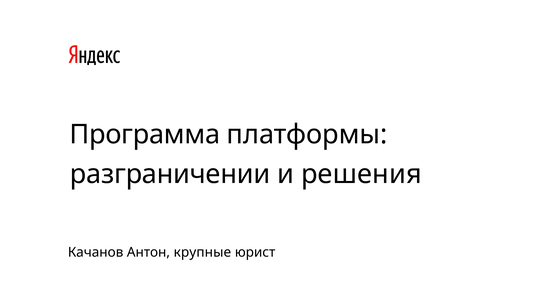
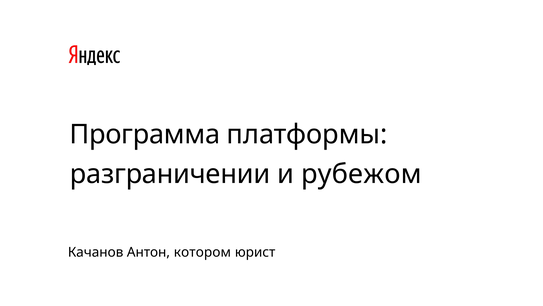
решения: решения -> рубежом (361, 174)
крупные: крупные -> котором (202, 252)
